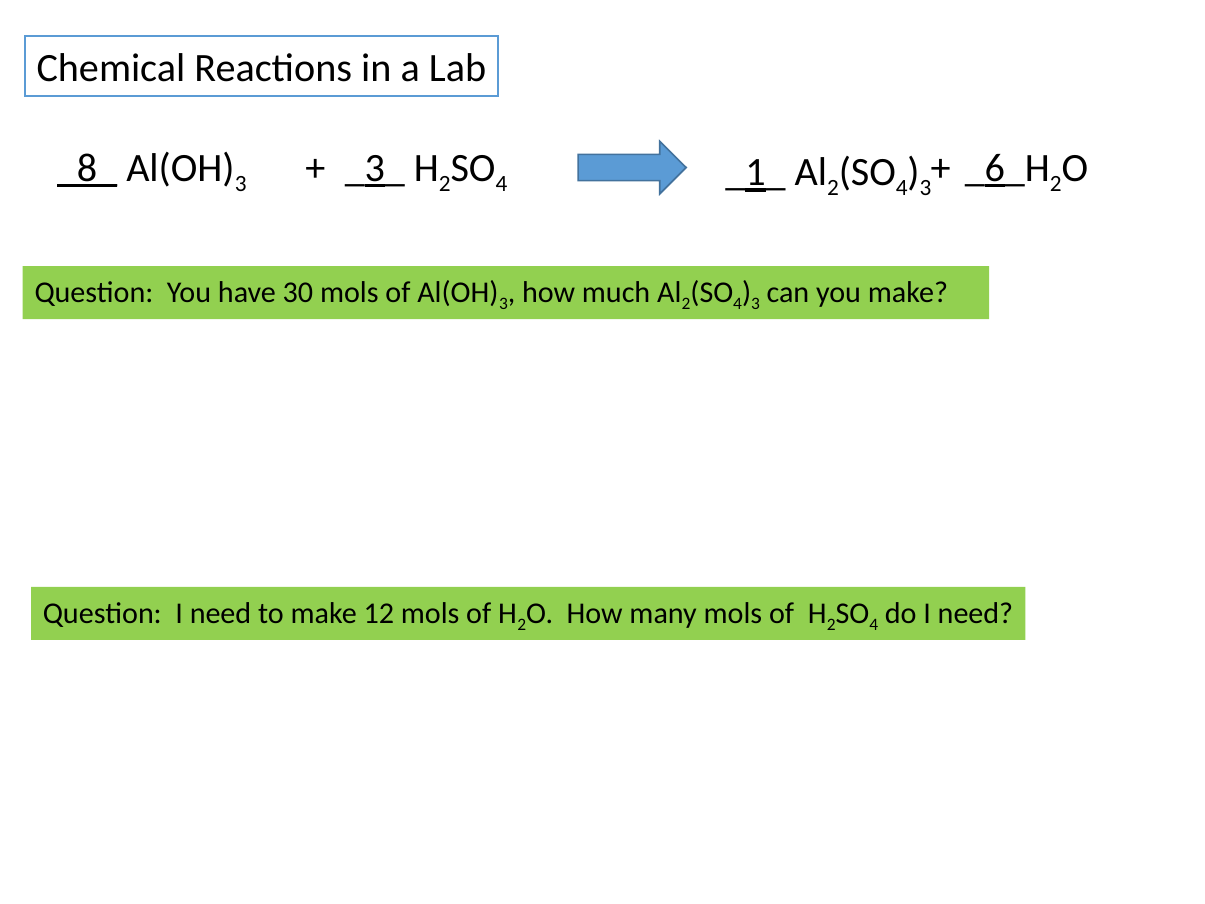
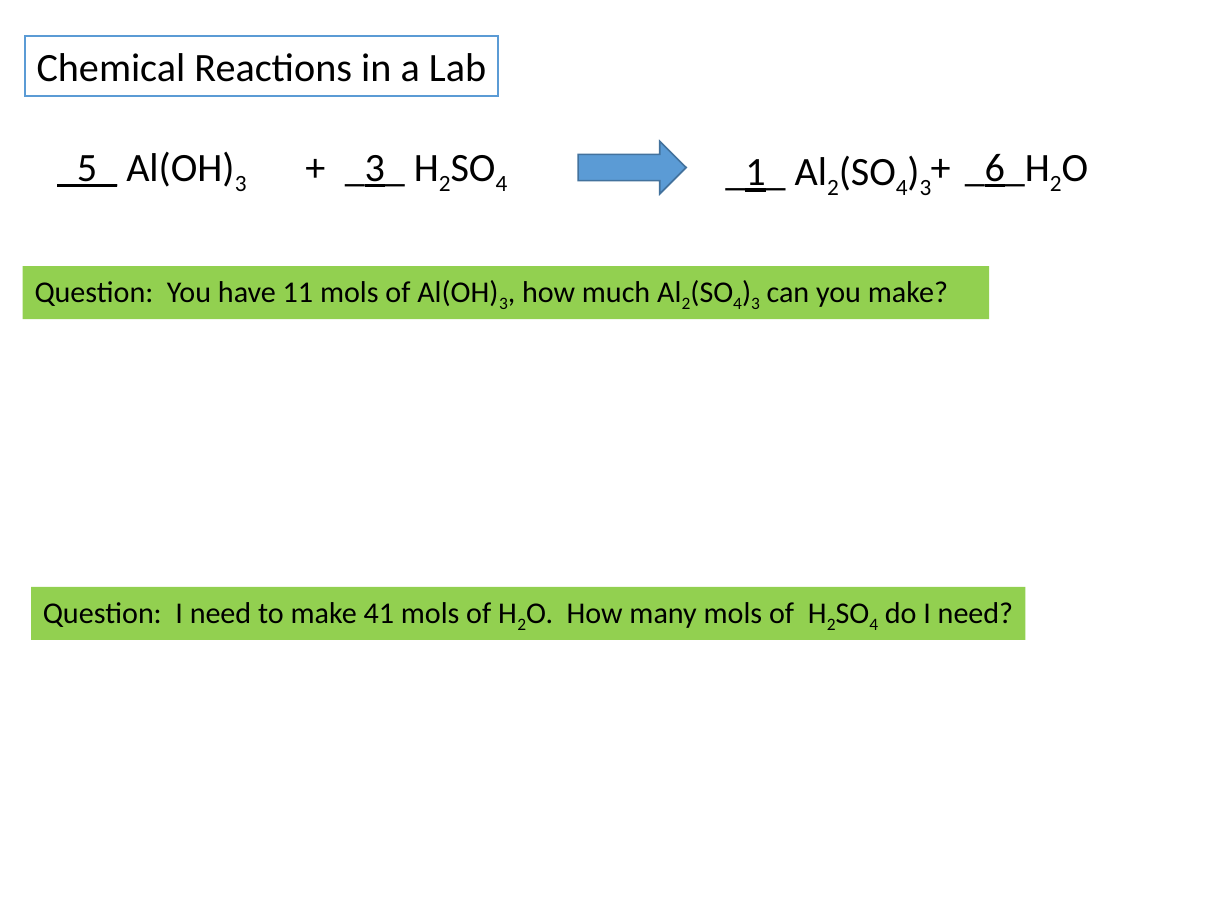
_8_: _8_ -> _5_ (87, 168)
30: 30 -> 11 (298, 292)
12: 12 -> 41 (379, 613)
